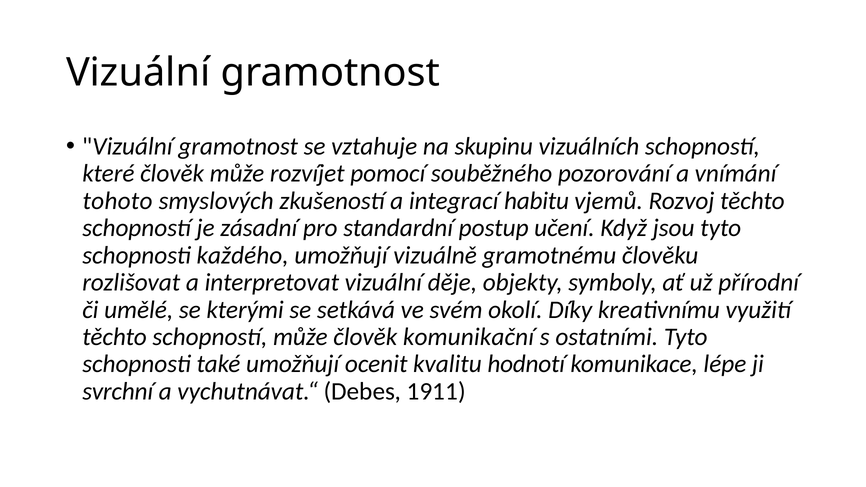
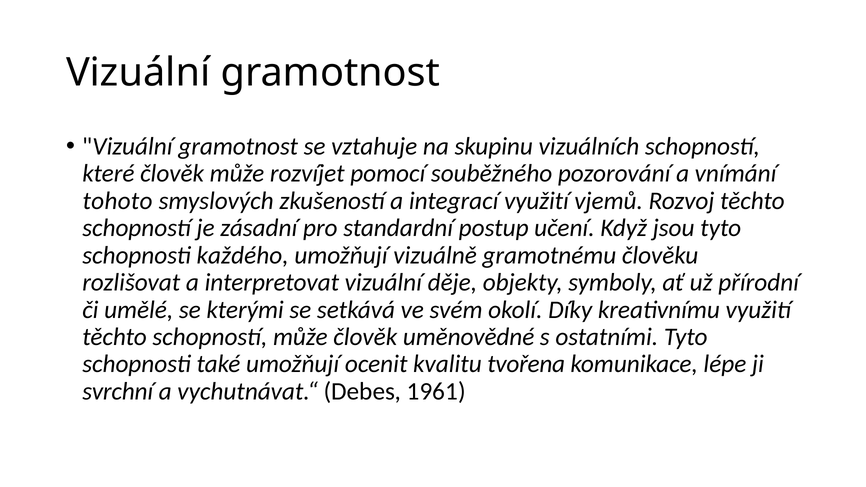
integrací habitu: habitu -> využití (536, 201)
komunikační: komunikační -> uměnovědné (469, 337)
hodnotí: hodnotí -> tvořena (526, 364)
1911: 1911 -> 1961 (436, 391)
